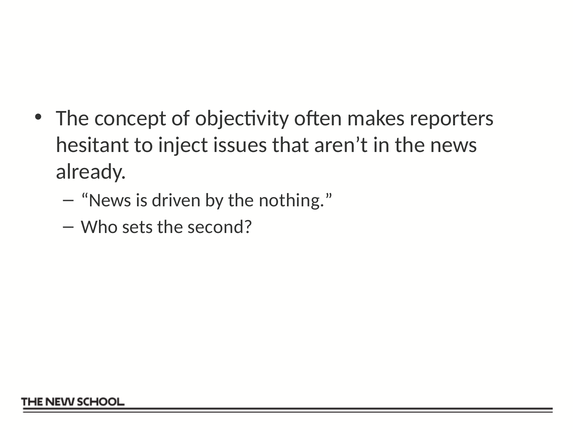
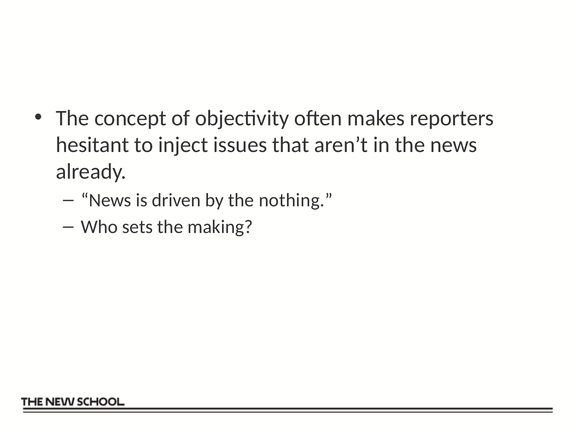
second: second -> making (220, 227)
